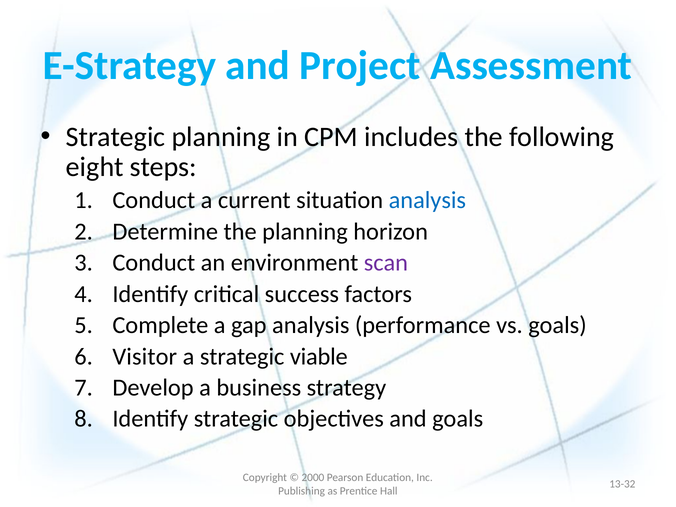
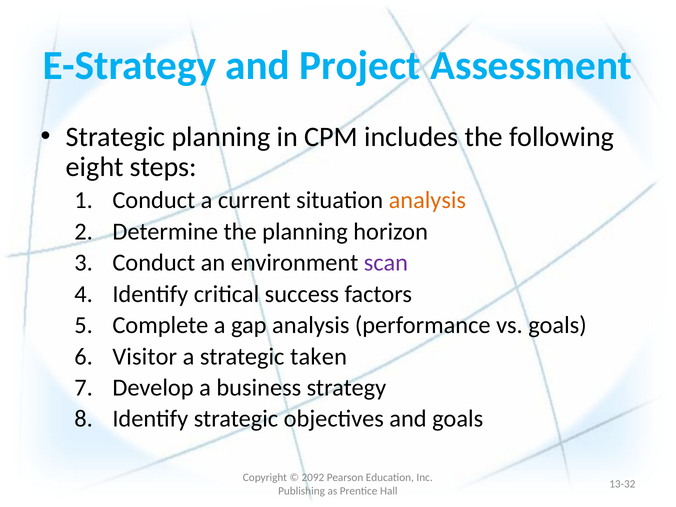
analysis colour: blue -> orange (427, 200)
viable: viable -> taken (319, 357)
2000: 2000 -> 2092 (313, 477)
